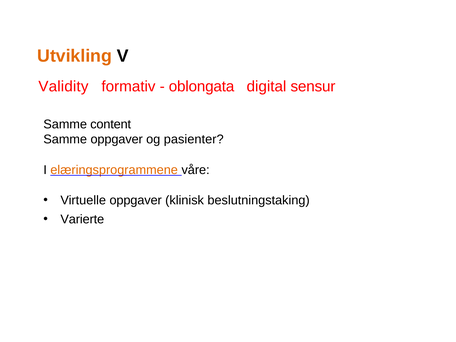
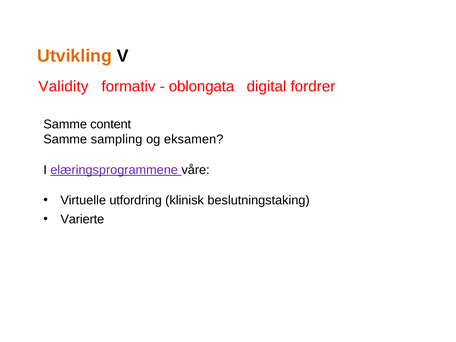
sensur: sensur -> fordrer (313, 86)
Samme oppgaver: oppgaver -> sampling (117, 139)
pasienter: pasienter -> eksamen (194, 139)
elæringsprogrammene colour: orange -> purple (114, 170)
Virtuelle oppgaver: oppgaver -> utfordring (136, 200)
